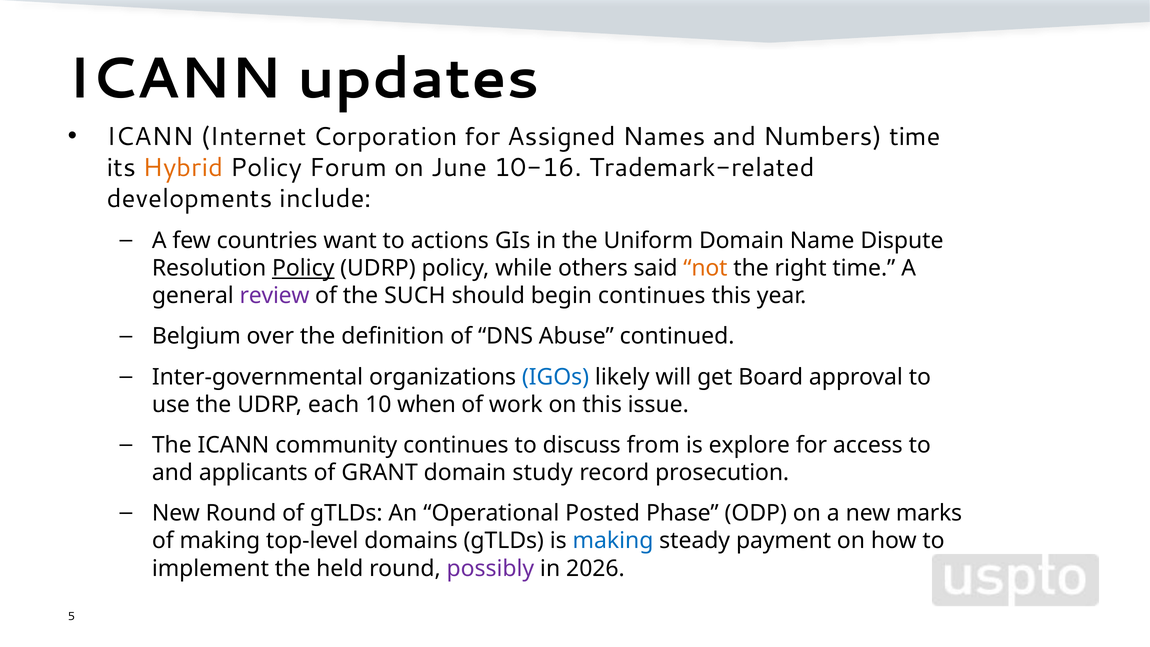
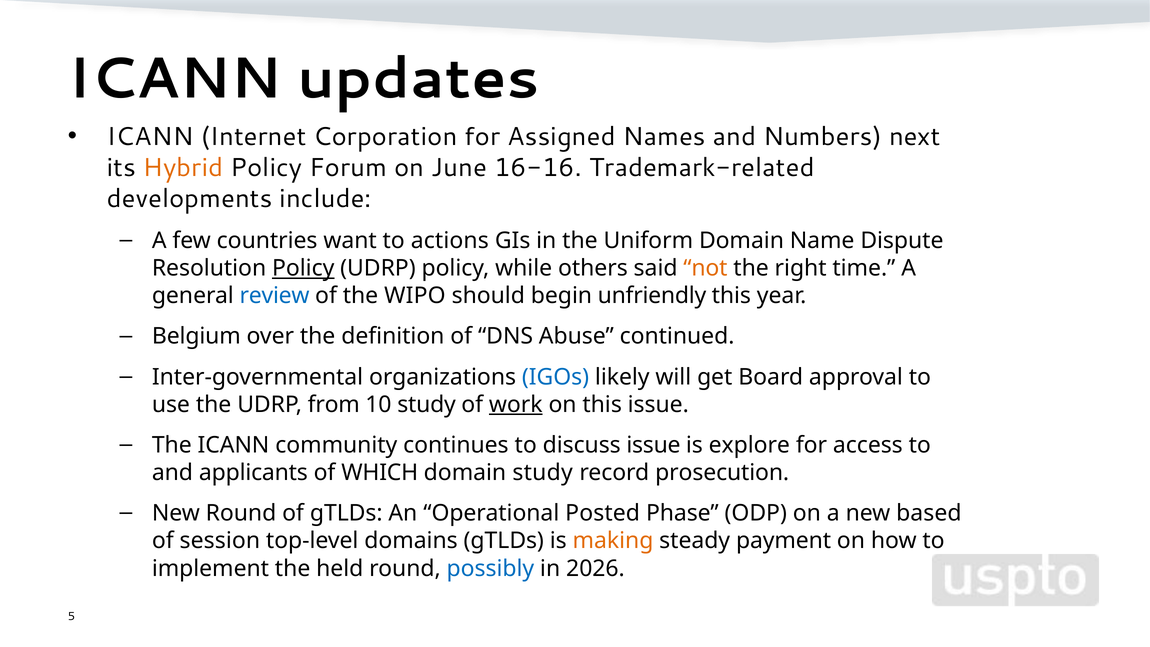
Numbers time: time -> next (915, 136)
10-16: 10-16 -> 16-16 (538, 167)
review colour: purple -> blue (275, 296)
SUCH: SUCH -> WIPO (415, 296)
begin continues: continues -> unfriendly (652, 296)
each: each -> from (334, 404)
10 when: when -> study (427, 404)
work underline: none -> present (516, 404)
discuss from: from -> issue (653, 445)
GRANT: GRANT -> WHICH (380, 473)
marks: marks -> based (929, 513)
of making: making -> session (220, 541)
making colour: blue -> orange (613, 541)
possibly colour: purple -> blue (490, 568)
